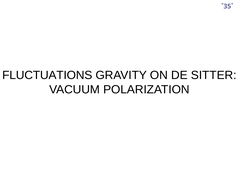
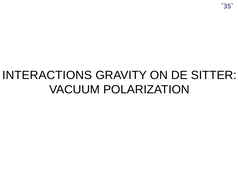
FLUCTUATIONS: FLUCTUATIONS -> INTERACTIONS (47, 75)
